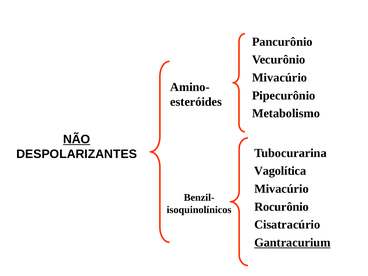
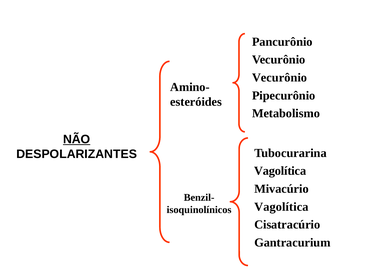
Mivacúrio: Mivacúrio -> Vecurônio (280, 78)
Rocurônio: Rocurônio -> Vagolítica (281, 207)
Gantracurium underline: present -> none (292, 243)
